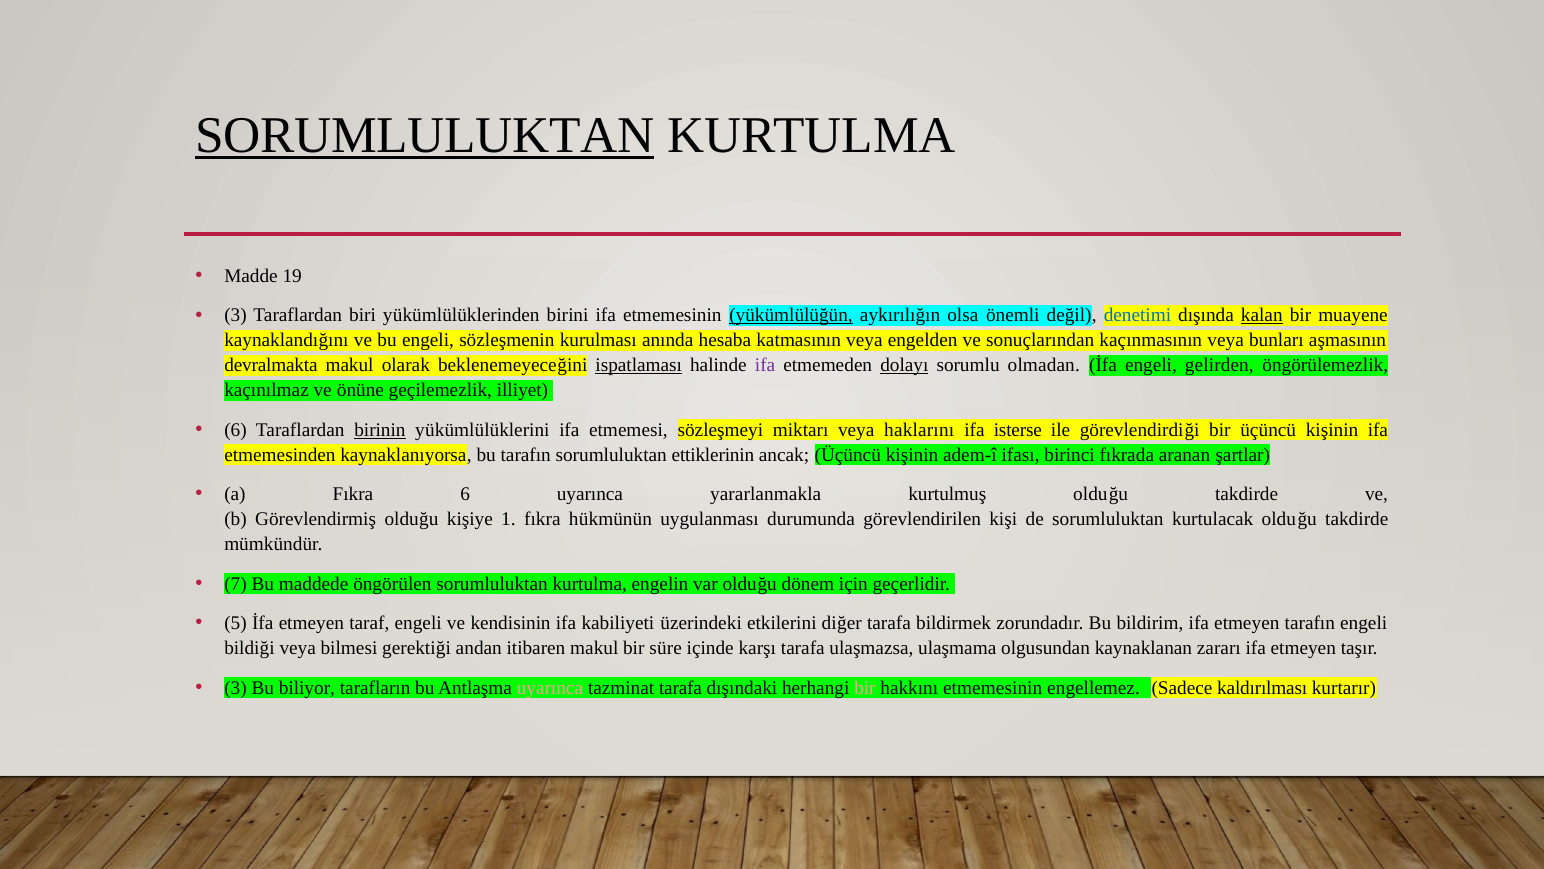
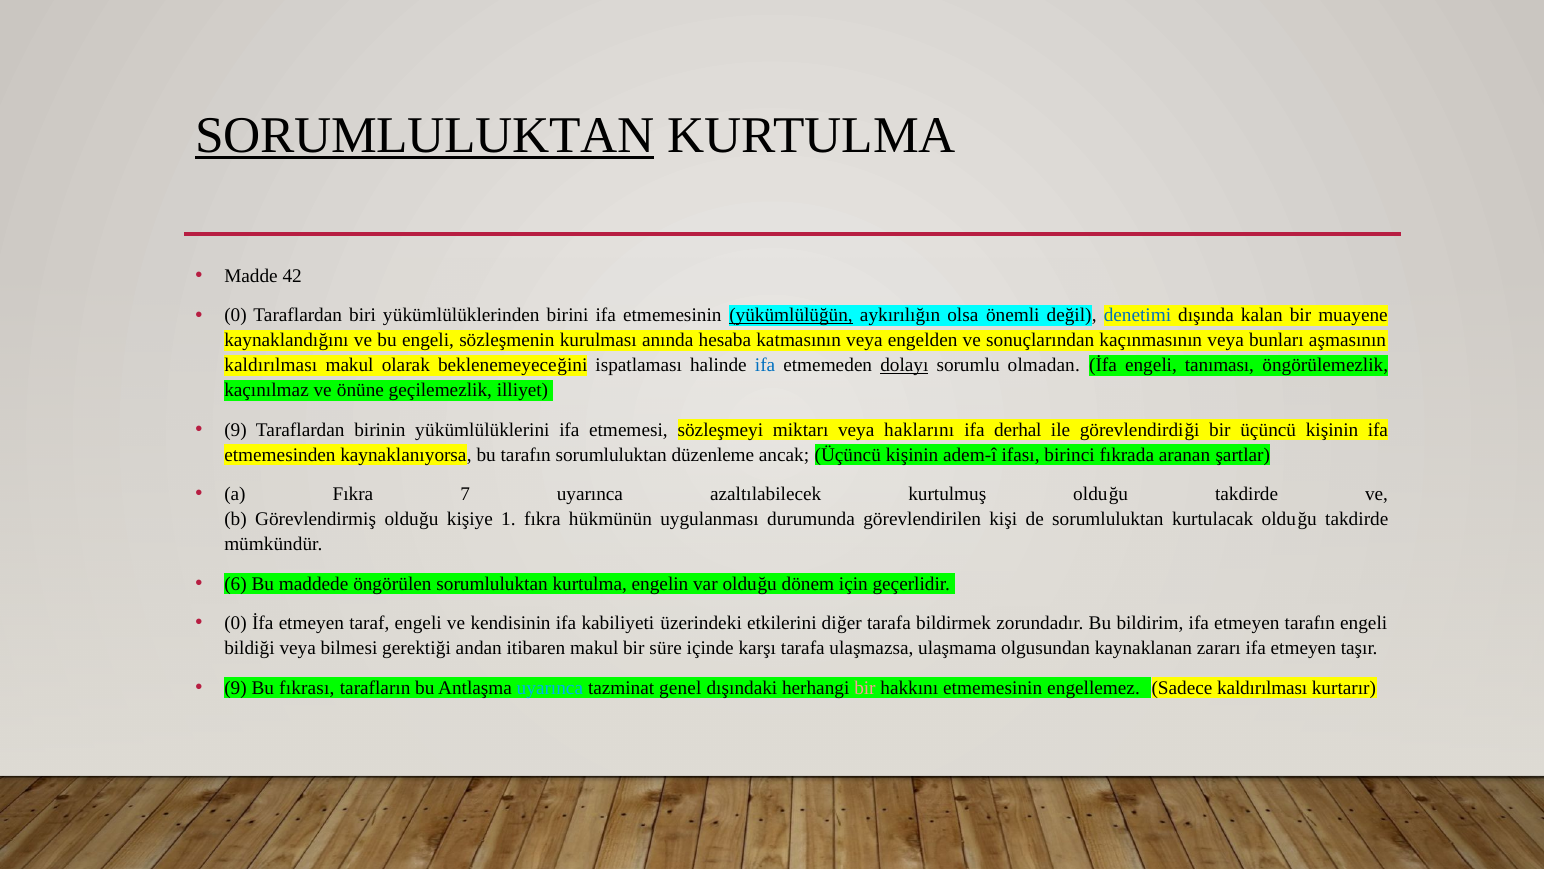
19: 19 -> 42 (292, 276)
3: 3 -> 0 (236, 315)
kalan underline: present -> none (1262, 315)
devralmakta: devralmakta -> kaldırılması (271, 365)
ispatlaması underline: present -> none (639, 365)
ifa colour: purple -> blue (765, 365)
gelirden: gelirden -> tanıması (1219, 365)
6: 6 -> 9 (236, 430)
birinin underline: present -> none (380, 430)
isterse: isterse -> derhal (1018, 430)
ettiklerinin: ettiklerinin -> düzenleme (713, 455)
Fıkra 6: 6 -> 7 (465, 494)
yararlanmakla: yararlanmakla -> azaltılabilecek (766, 494)
7: 7 -> 6 (236, 583)
5: 5 -> 0 (236, 623)
3: 3 -> 9 (236, 687)
biliyor: biliyor -> fıkrası (307, 687)
uyarınca colour: pink -> light blue (550, 687)
tazminat tarafa: tarafa -> genel (680, 687)
